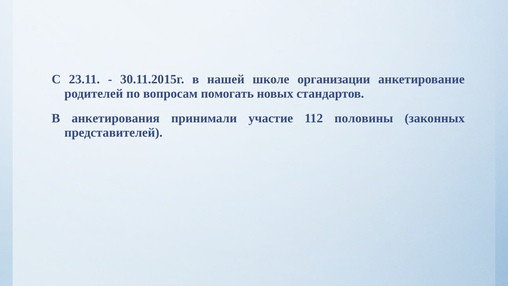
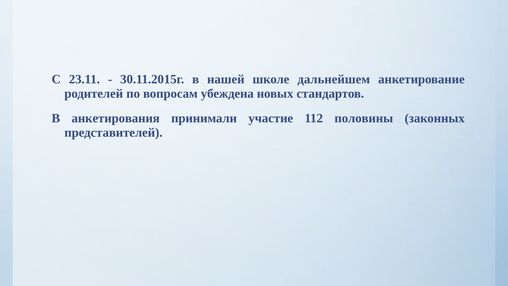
организации: организации -> дальнейшем (334, 79)
помогать: помогать -> убеждена (227, 94)
